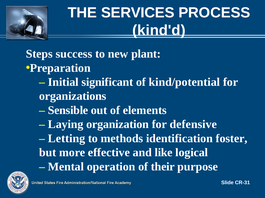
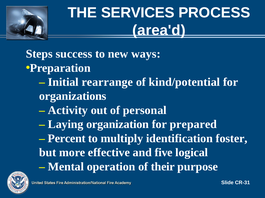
kind'd: kind'd -> area'd (159, 30)
plant: plant -> ways (146, 54)
significant: significant -> rearrange (107, 82)
Sensible: Sensible -> Activity (68, 111)
elements: elements -> personal (145, 111)
defensive: defensive -> prepared (193, 125)
Letting: Letting -> Percent (67, 139)
methods: methods -> multiply (122, 139)
like: like -> five (164, 153)
